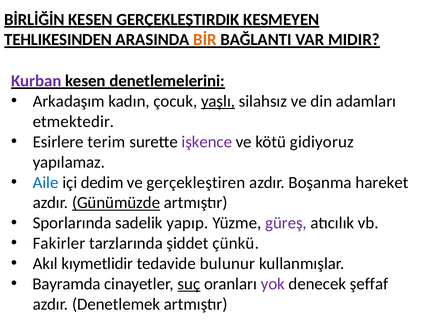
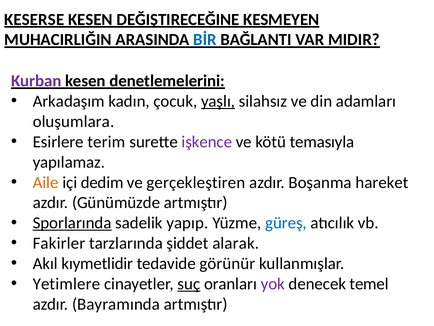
BİRLİĞİN: BİRLİĞİN -> KESERSE (34, 19)
GERÇEKLEŞTIRDIK: GERÇEKLEŞTIRDIK -> DEĞIŞTIRECEĞINE (178, 19)
TEHLIKESINDEN: TEHLIKESINDEN -> MUHACIRLIĞIN (58, 40)
BİR colour: orange -> blue (205, 40)
etmektedir: etmektedir -> oluşumlara (74, 121)
gidiyoruz: gidiyoruz -> temasıyla (322, 142)
Aile colour: blue -> orange (46, 182)
Günümüzde underline: present -> none (116, 202)
Sporlarında underline: none -> present (72, 223)
güreş colour: purple -> blue (286, 223)
çünkü: çünkü -> alarak (236, 243)
bulunur: bulunur -> görünür (227, 263)
Bayramda: Bayramda -> Yetimlere (66, 284)
şeffaf: şeffaf -> temel (369, 284)
Denetlemek: Denetlemek -> Bayramında (116, 304)
